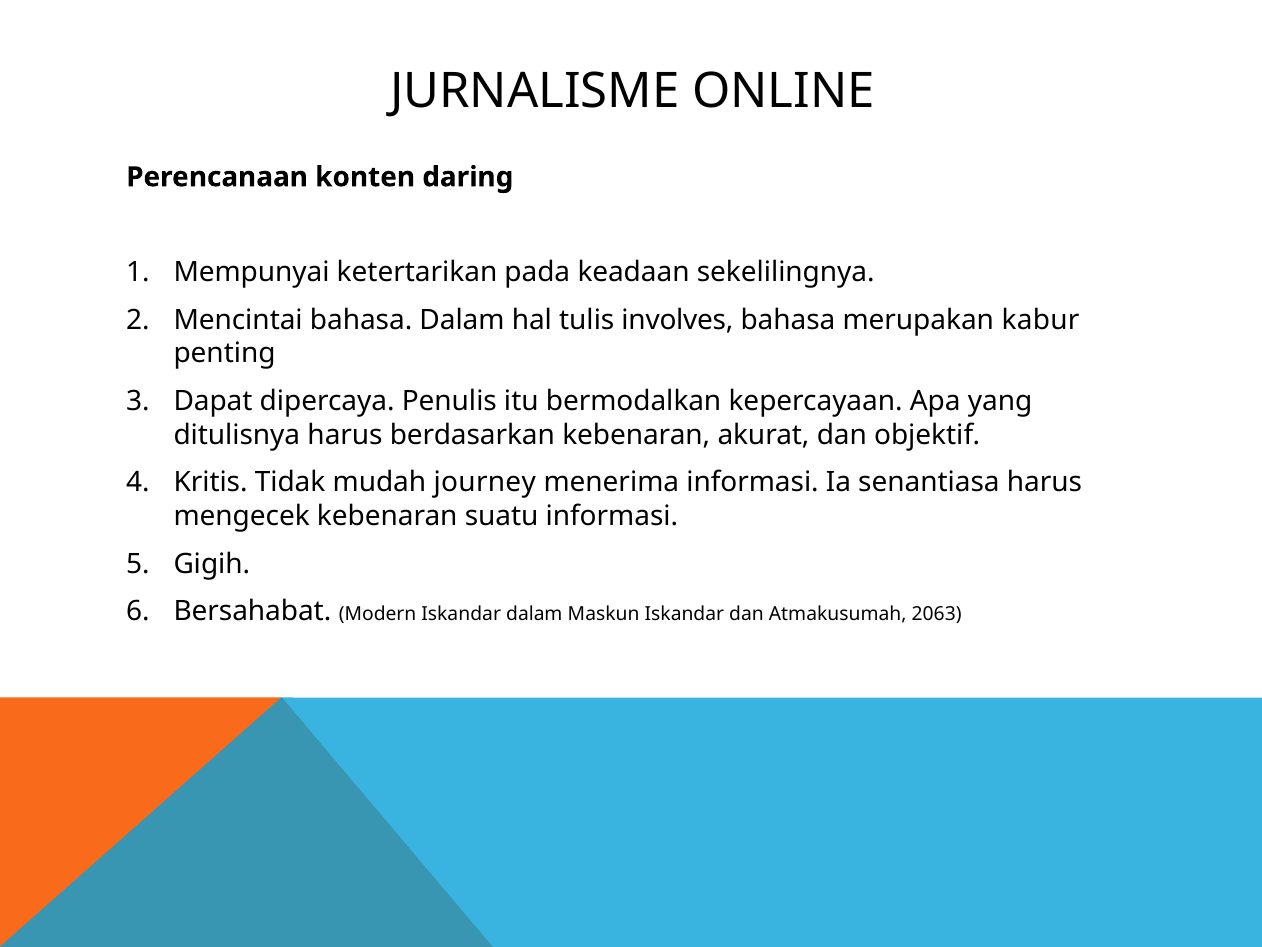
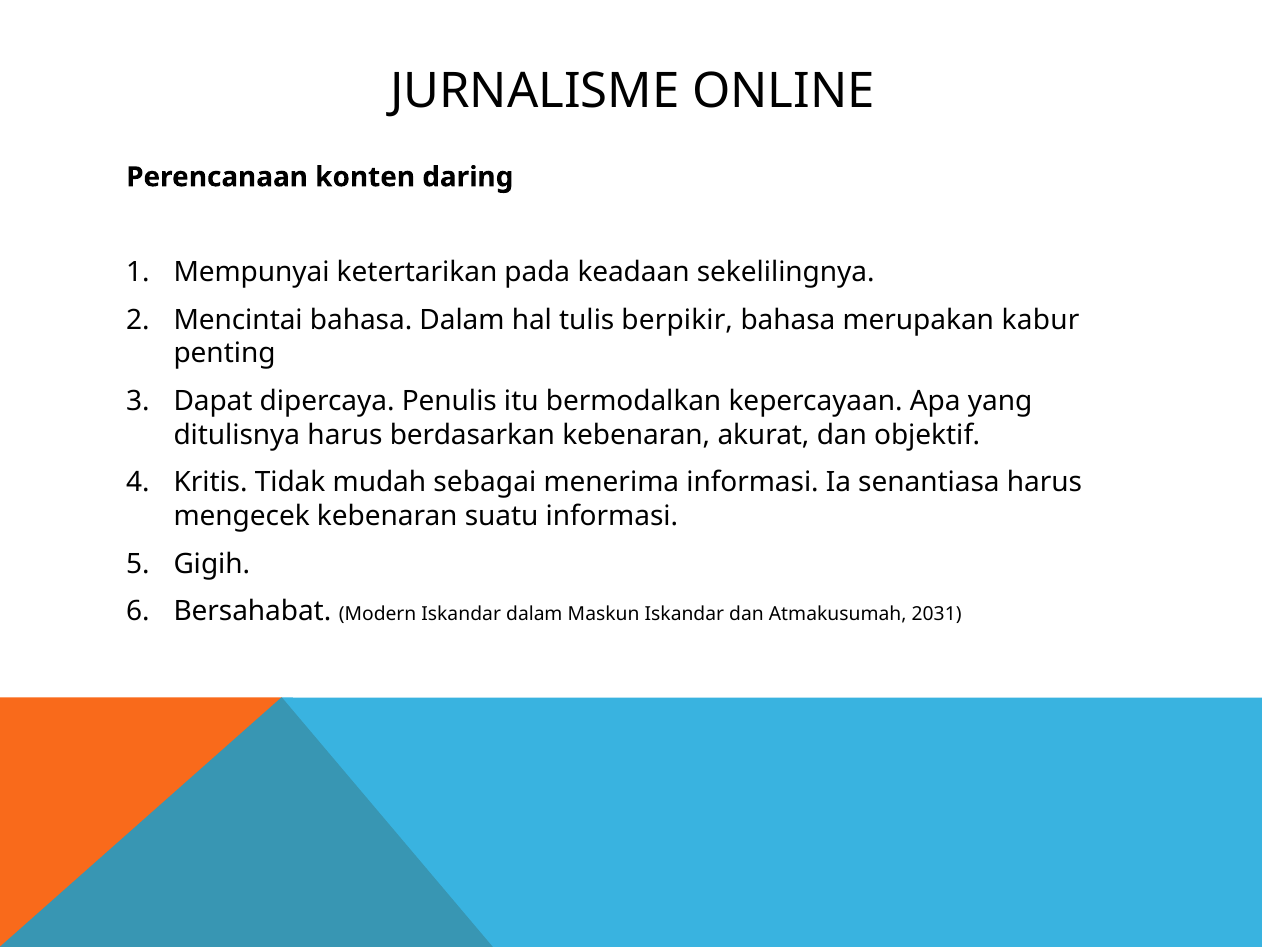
involves: involves -> berpikir (677, 320)
journey: journey -> sebagai (485, 482)
2063: 2063 -> 2031 (937, 614)
